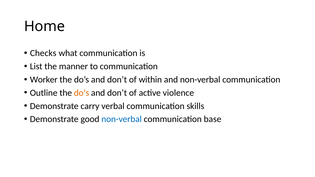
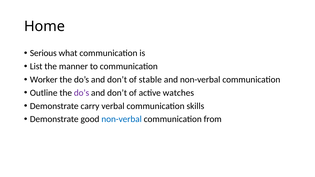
Checks: Checks -> Serious (43, 53)
within: within -> stable (150, 80)
do’s colour: orange -> purple (82, 93)
violence: violence -> watches (178, 93)
base: base -> from (213, 119)
